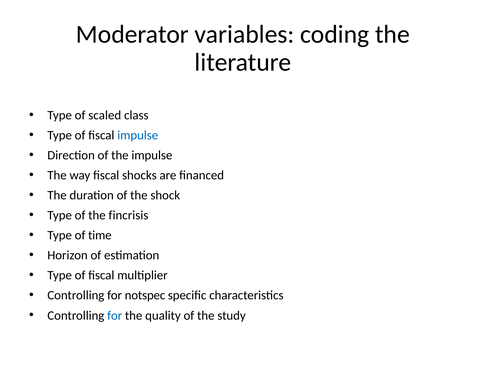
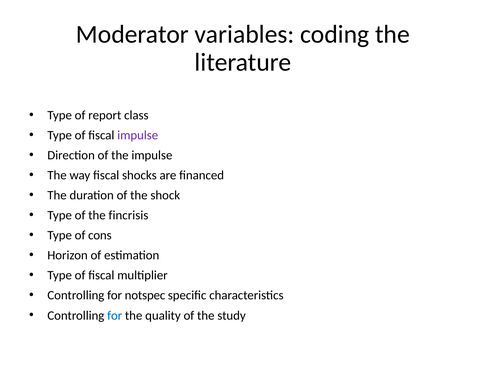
scaled: scaled -> report (105, 115)
impulse colour: blue -> purple (138, 135)
time: time -> cons (100, 235)
